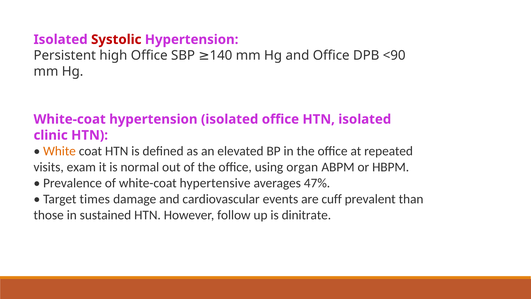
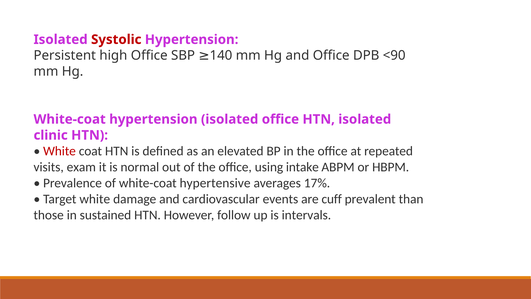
White colour: orange -> red (59, 151)
organ: organ -> intake (302, 167)
47%: 47% -> 17% (317, 183)
Target times: times -> white (95, 199)
dinitrate: dinitrate -> intervals (306, 215)
